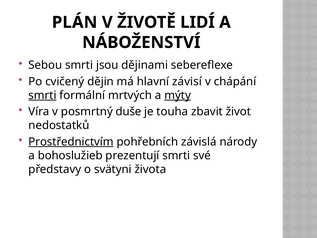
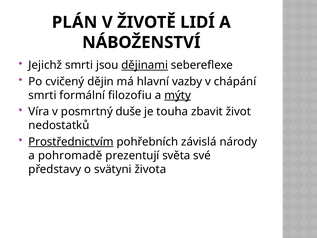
Sebou: Sebou -> Jejichž (45, 65)
dějinami underline: none -> present (145, 65)
závisí: závisí -> vazby (187, 81)
smrti underline: present -> none (42, 95)
mrtvých: mrtvých -> filozofiu (130, 95)
bohoslužieb: bohoslužieb -> pohromadě (70, 155)
prezentují smrti: smrti -> světa (176, 155)
